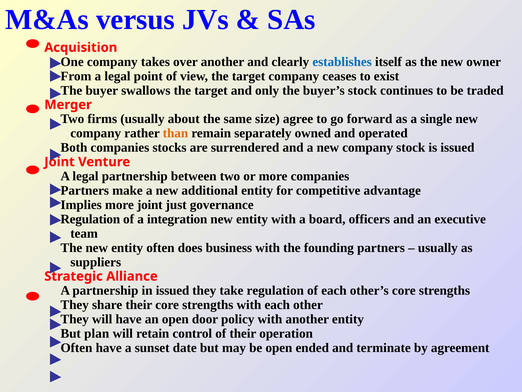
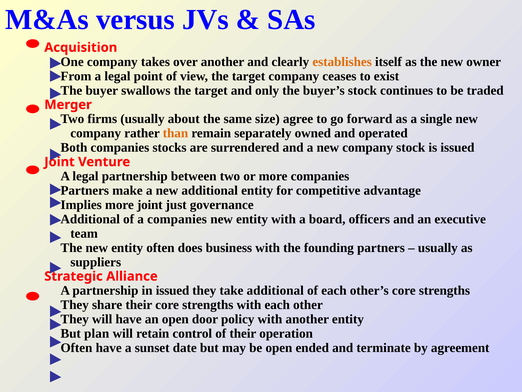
establishes colour: blue -> orange (342, 62)
Regulation: Regulation -> Additional (90, 219)
a integration: integration -> companies (177, 219)
take regulation: regulation -> additional (275, 290)
